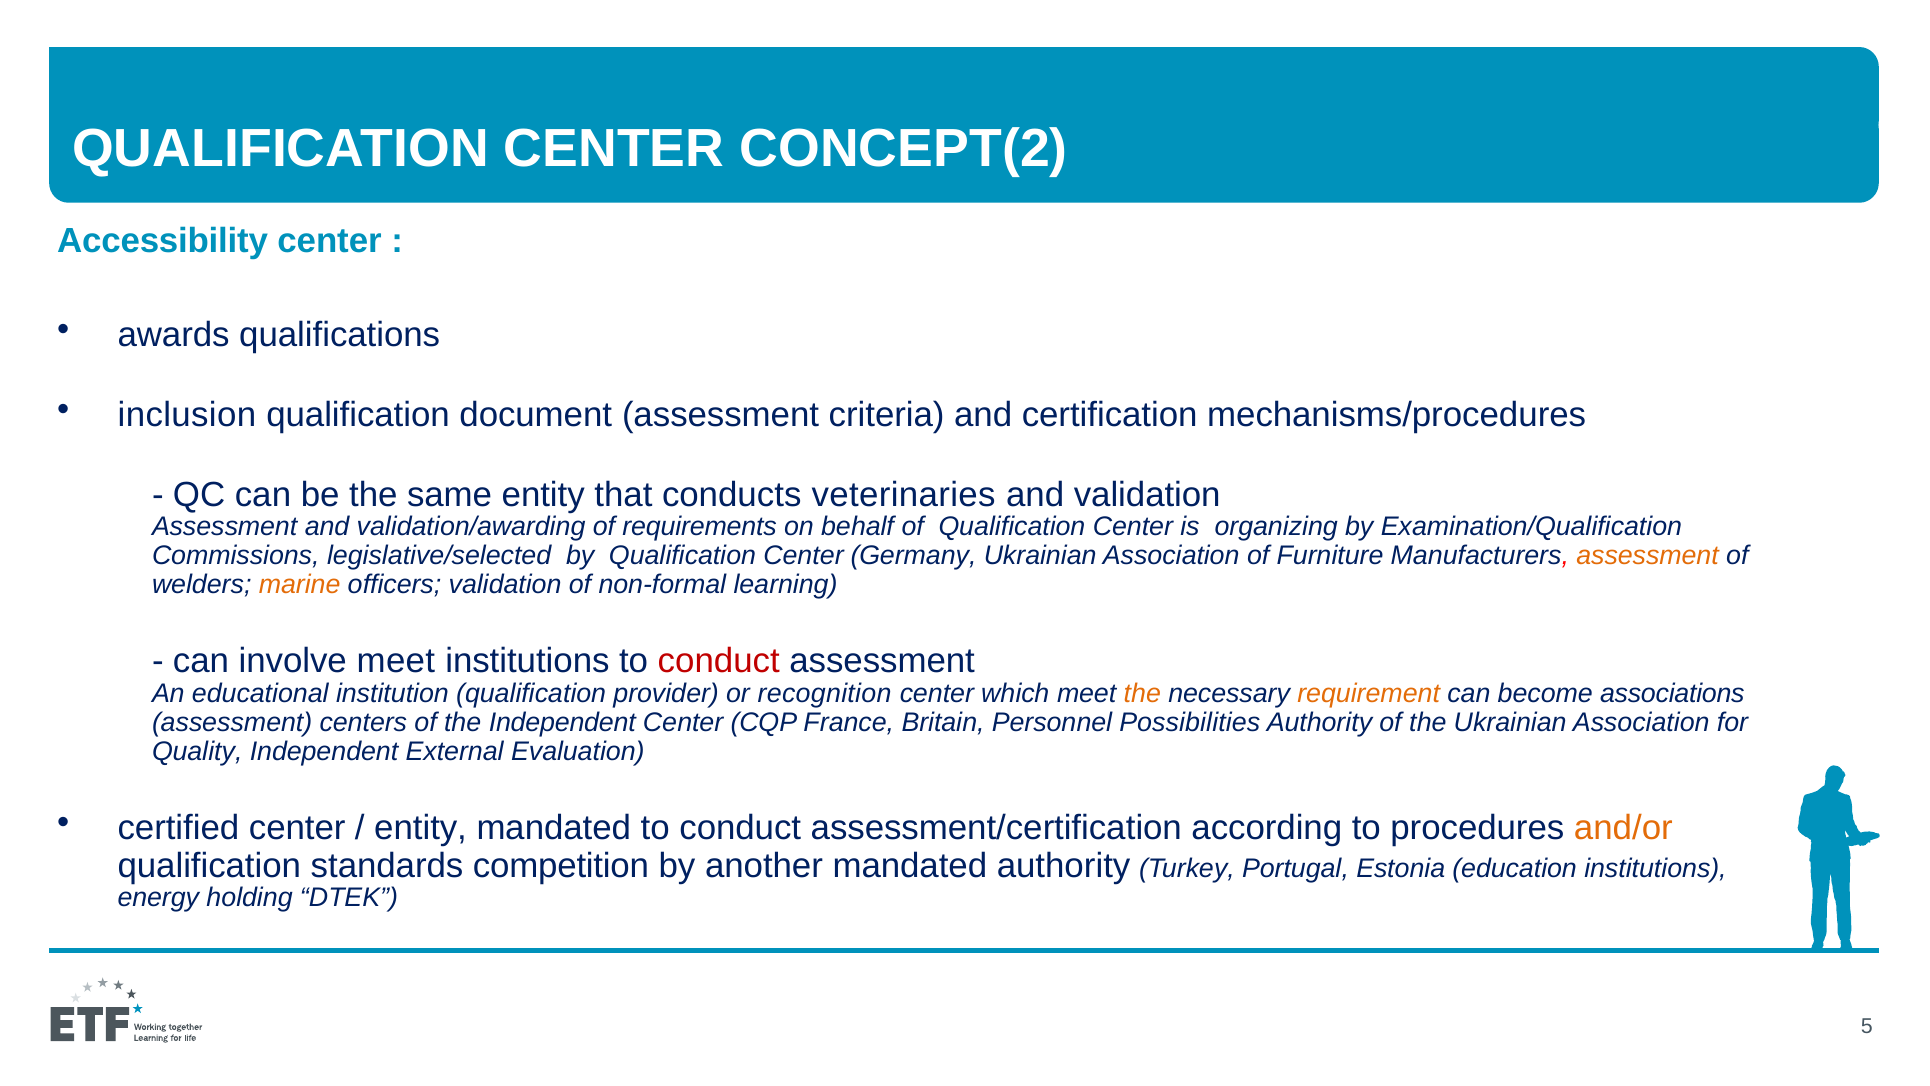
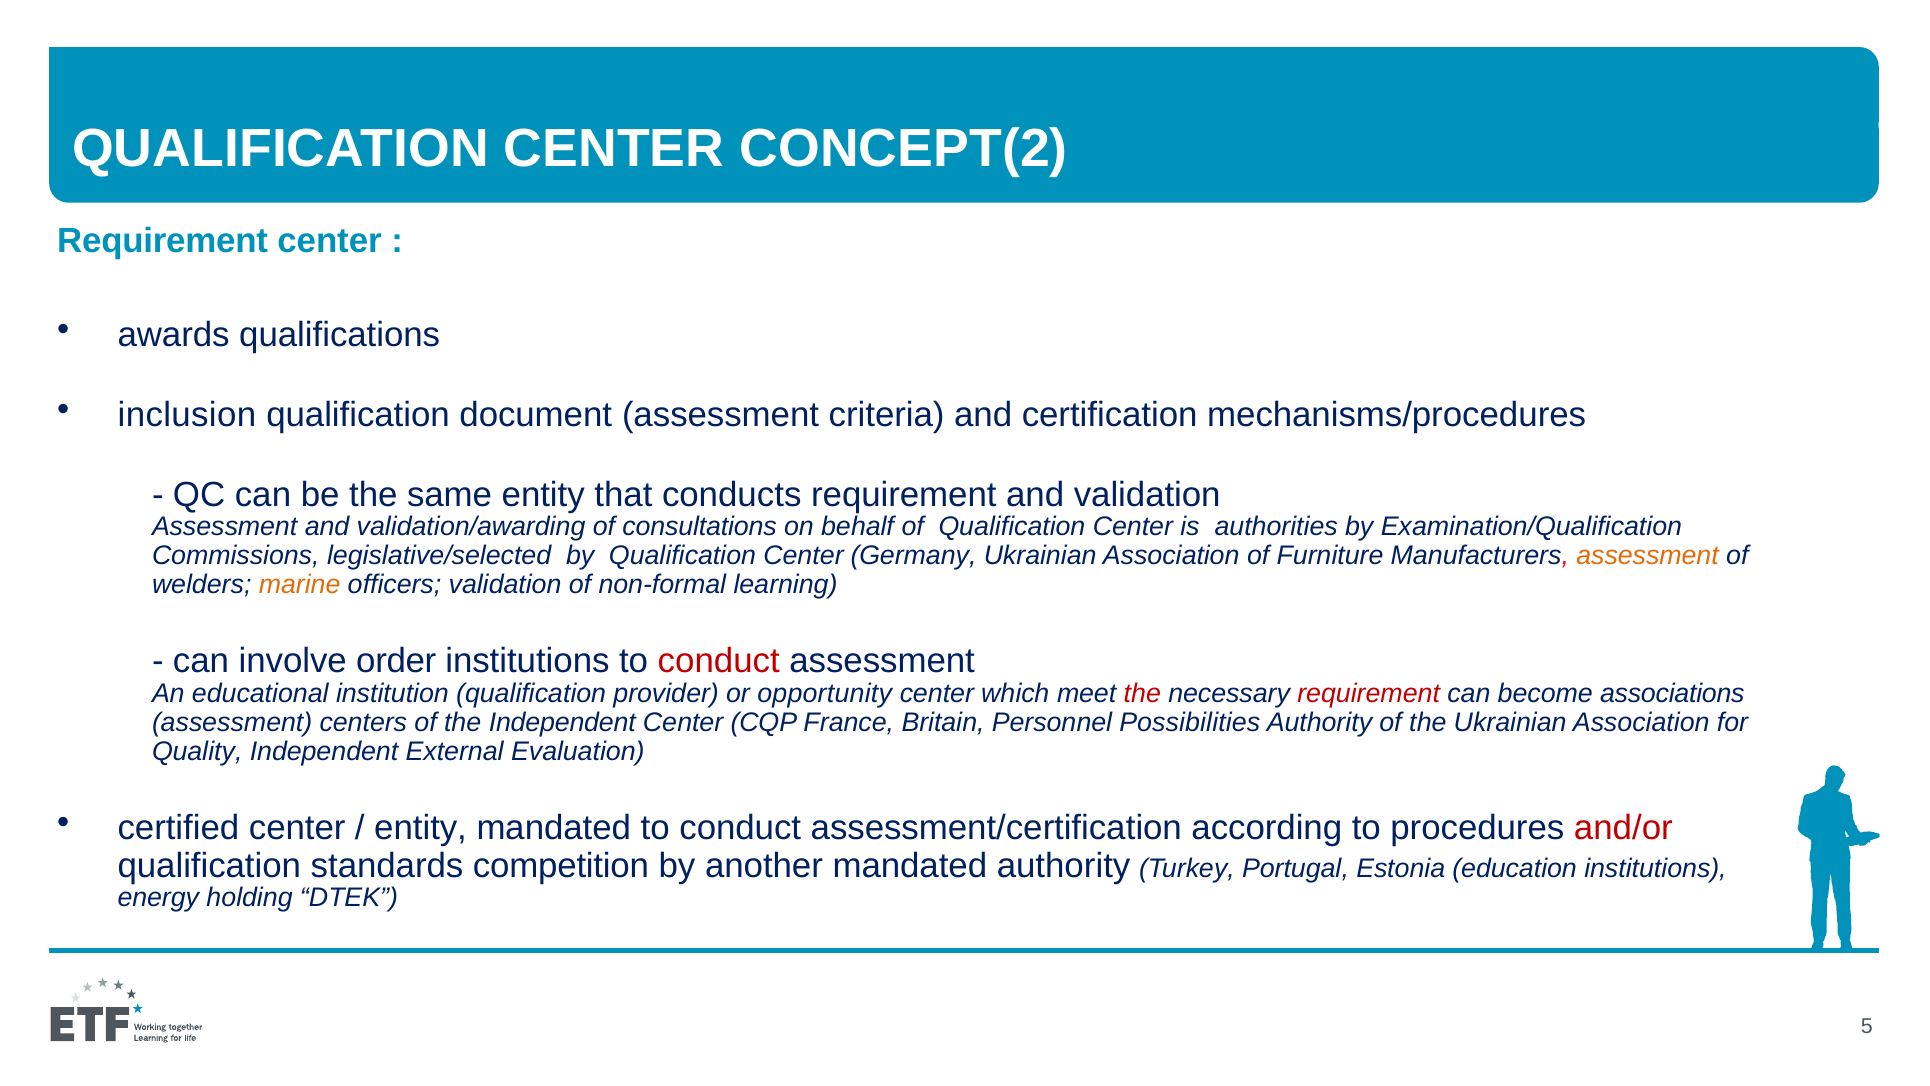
Accessibility: Accessibility -> Requirement (163, 241)
conducts veterinaries: veterinaries -> requirement (904, 494)
requirements: requirements -> consultations (700, 527)
organizing: organizing -> authorities (1276, 527)
involve meet: meet -> order (396, 661)
recognition: recognition -> opportunity (825, 693)
the colour: orange -> red (1142, 693)
requirement colour: orange -> red (1369, 693)
and/or colour: orange -> red (1623, 828)
